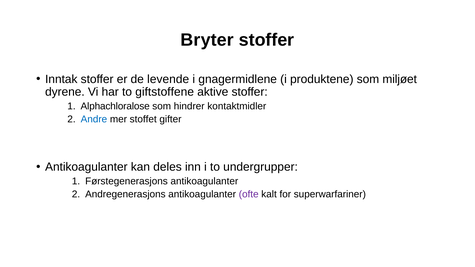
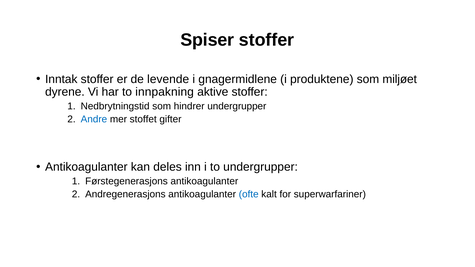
Bryter: Bryter -> Spiser (207, 40)
giftstoffene: giftstoffene -> innpakning (165, 92)
Alphachloralose: Alphachloralose -> Nedbrytningstid (115, 106)
hindrer kontaktmidler: kontaktmidler -> undergrupper (237, 106)
ofte colour: purple -> blue (249, 194)
